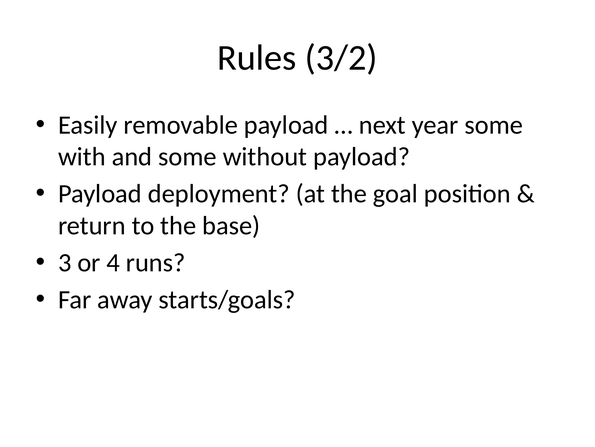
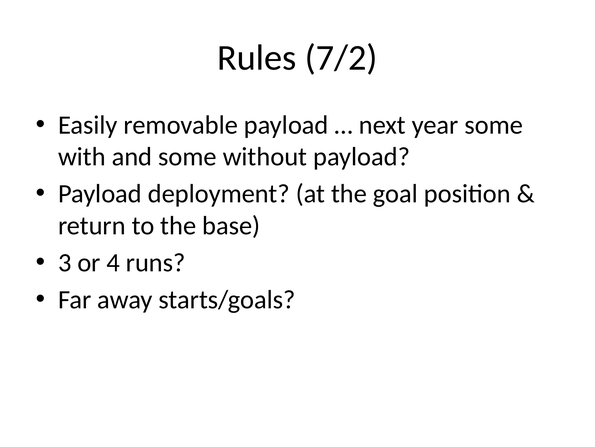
3/2: 3/2 -> 7/2 (341, 58)
